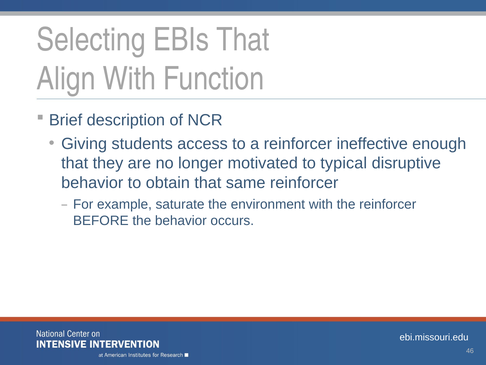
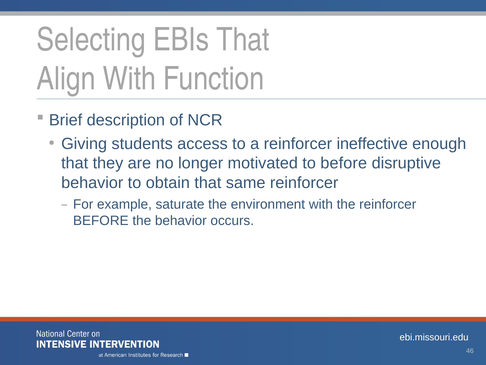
to typical: typical -> before (344, 163)
